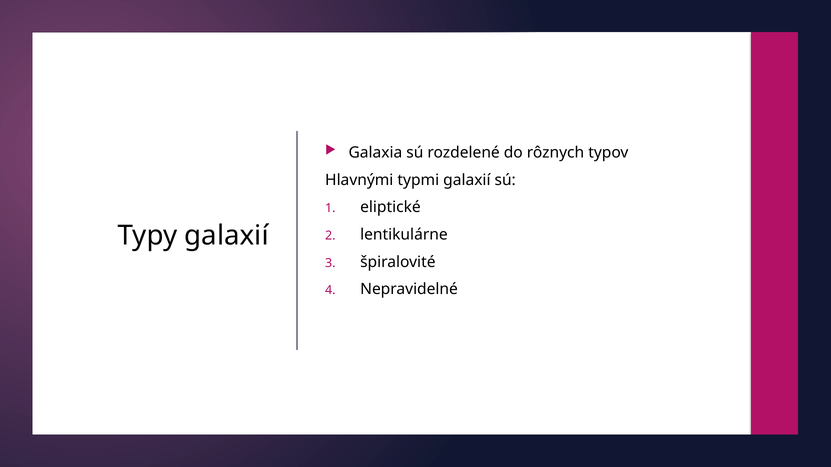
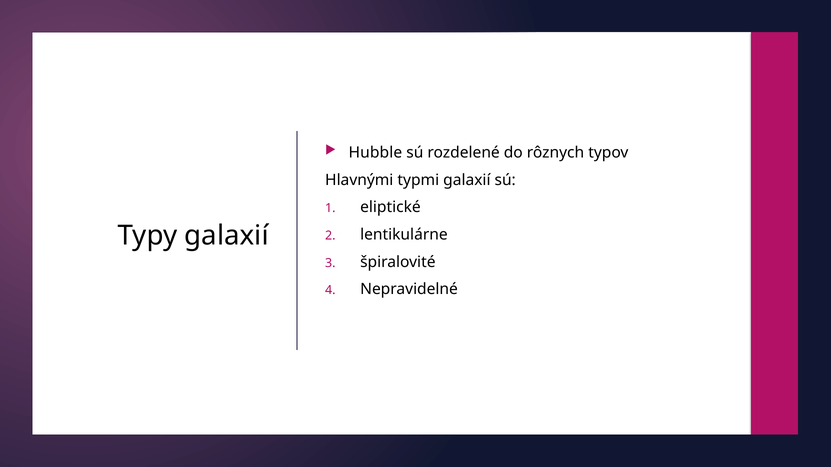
Galaxia: Galaxia -> Hubble (375, 153)
